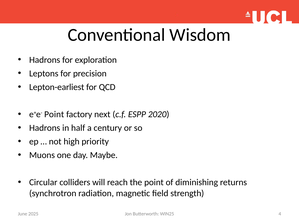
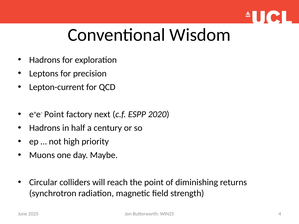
Lepton-earliest: Lepton-earliest -> Lepton-current (57, 87)
